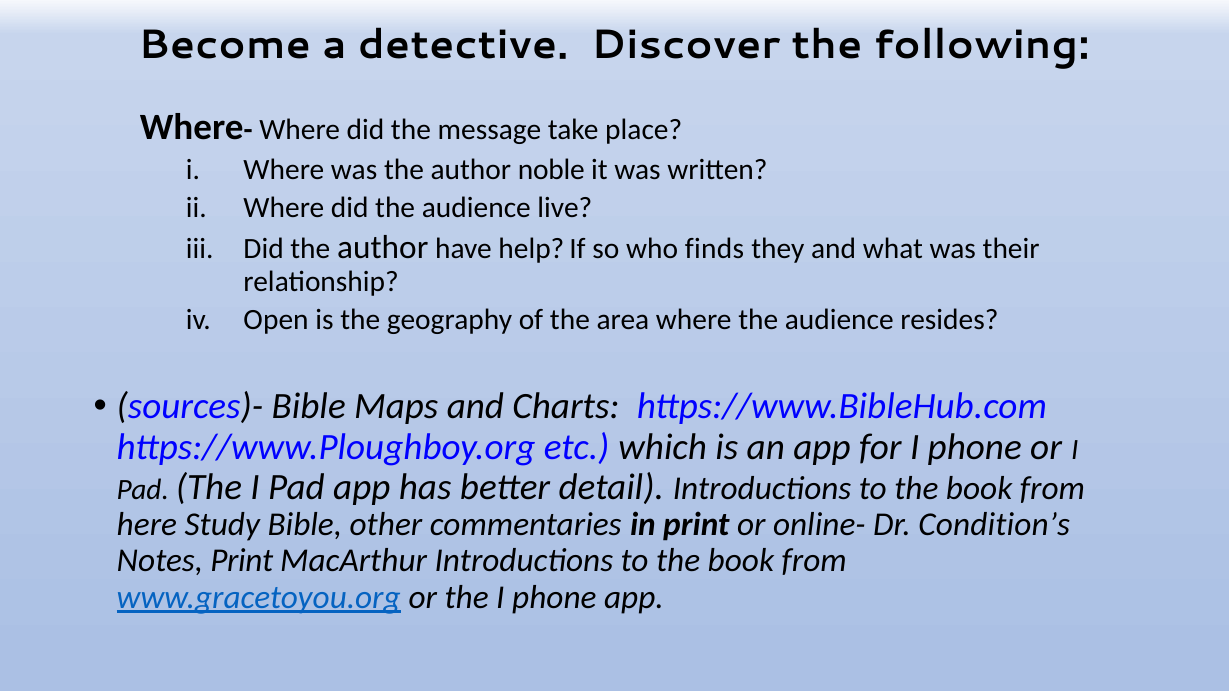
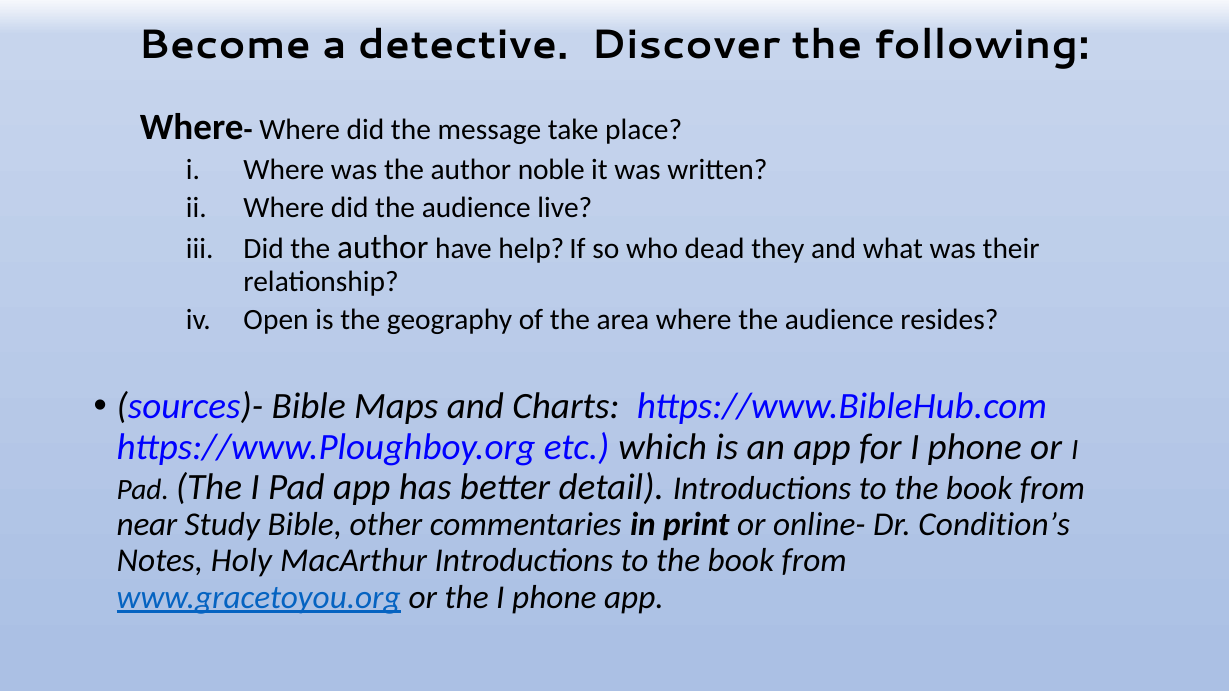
finds: finds -> dead (715, 249)
here: here -> near (147, 525)
Notes Print: Print -> Holy (241, 561)
